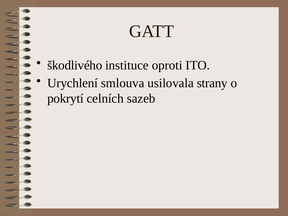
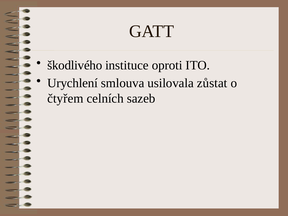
strany: strany -> zůstat (212, 83)
pokrytí: pokrytí -> čtyřem (65, 99)
